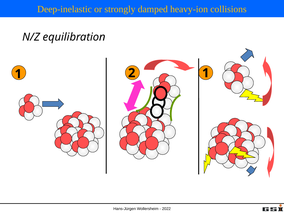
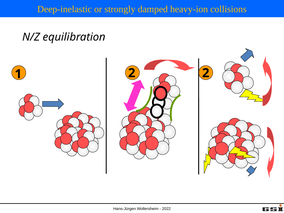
1 1: 1 -> 2 (206, 73)
